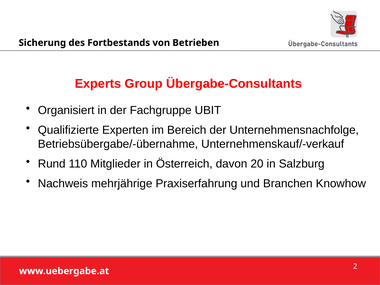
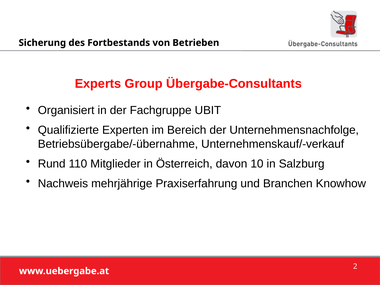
20: 20 -> 10 (257, 164)
